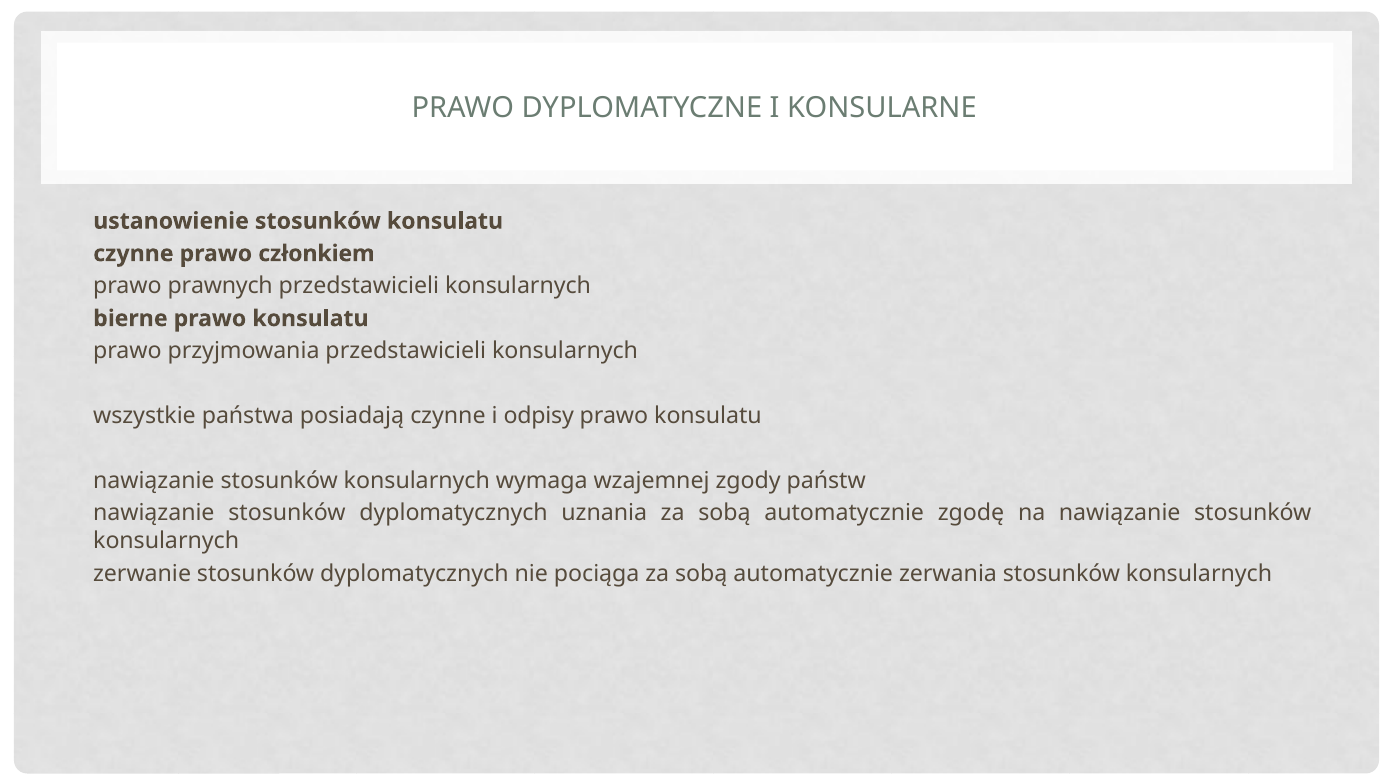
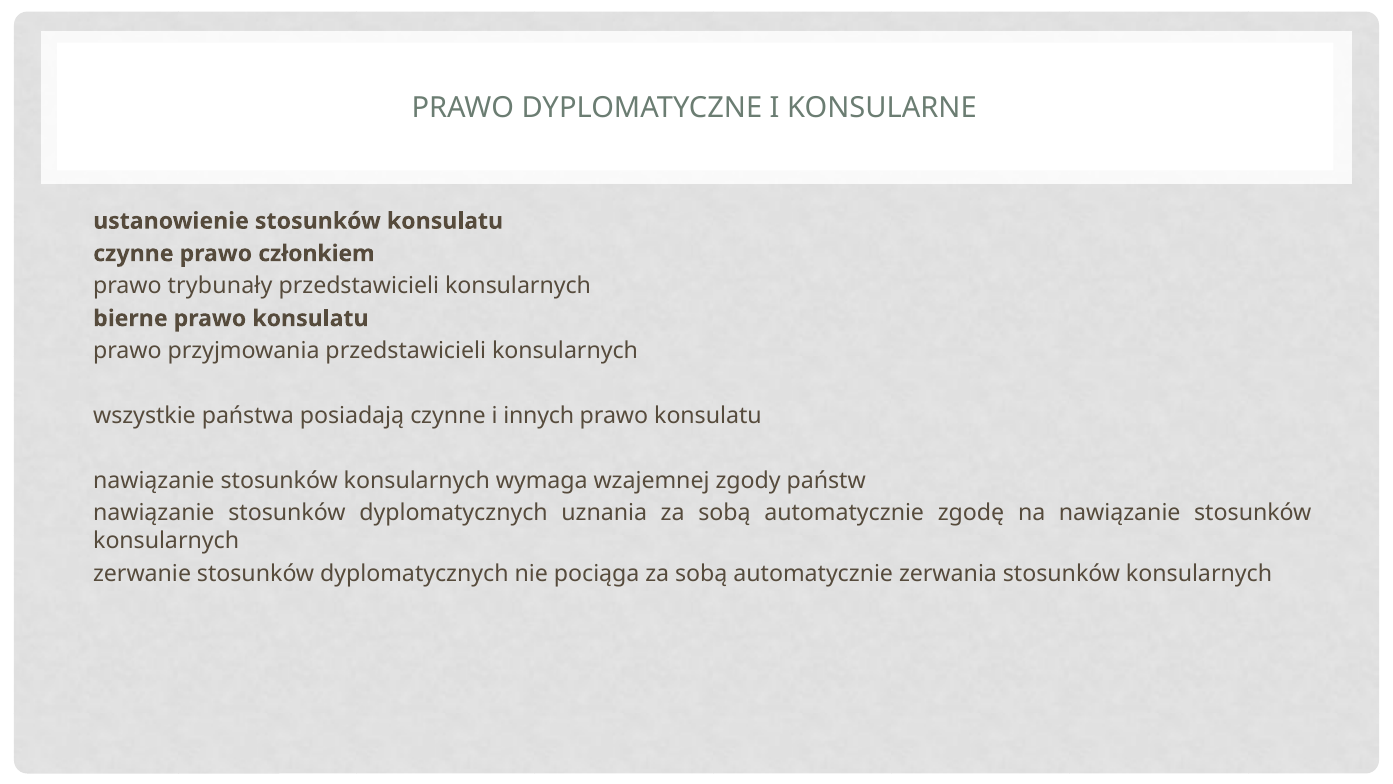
prawnych: prawnych -> trybunały (220, 286)
odpisy: odpisy -> innych (539, 416)
